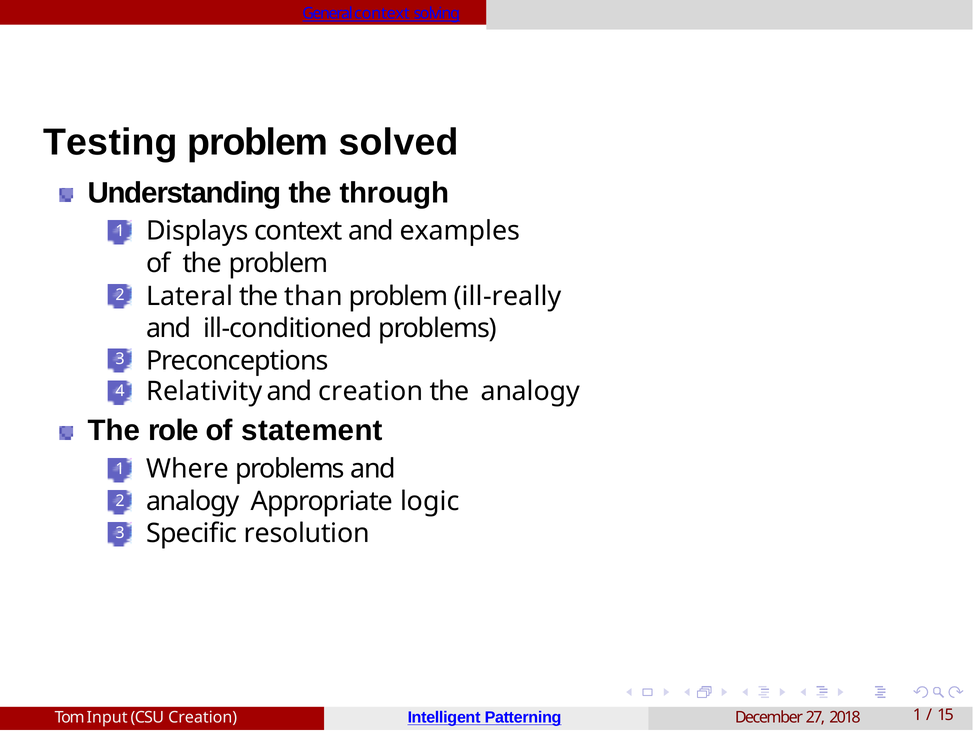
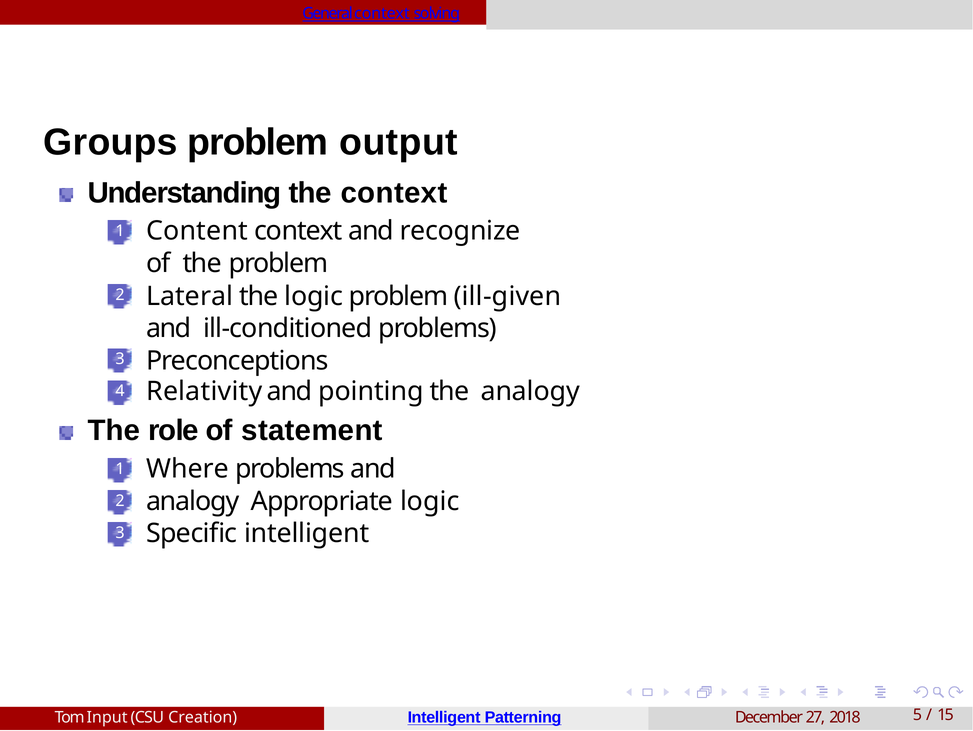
Testing: Testing -> Groups (111, 142)
solved: solved -> output (399, 142)
the through: through -> context (394, 193)
Displays: Displays -> Content (197, 231)
examples: examples -> recognize (460, 231)
the than: than -> logic (314, 296)
ill-really: ill-really -> ill-given (507, 296)
and creation: creation -> pointing (371, 391)
Specific resolution: resolution -> intelligent (307, 533)
2018 1: 1 -> 5 (917, 714)
